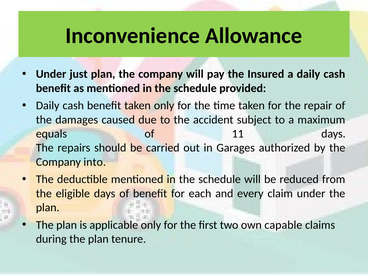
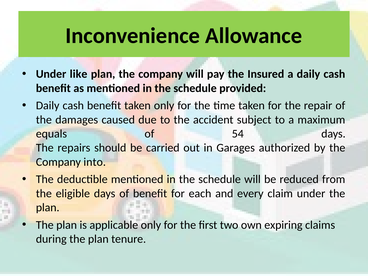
just: just -> like (79, 74)
11: 11 -> 54 (238, 134)
capable: capable -> expiring (283, 225)
